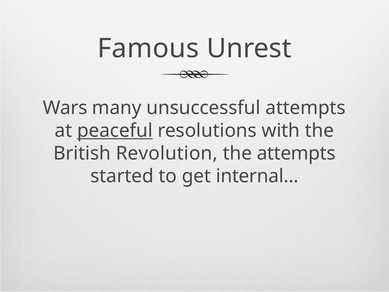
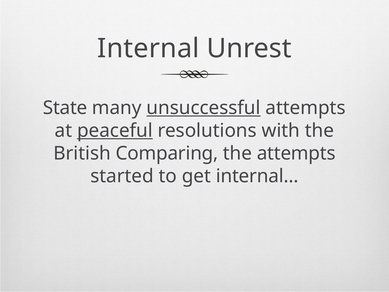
Famous: Famous -> Internal (148, 48)
Wars: Wars -> State (65, 108)
unsuccessful underline: none -> present (203, 108)
Revolution: Revolution -> Comparing (167, 153)
